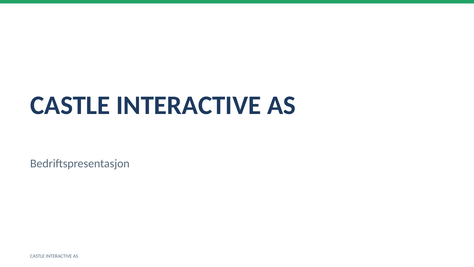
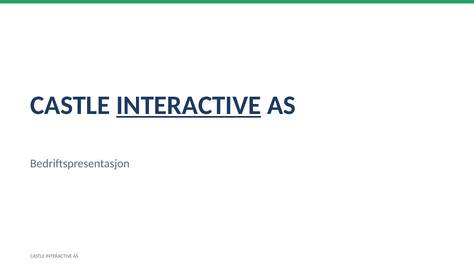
INTERACTIVE underline: none -> present (189, 105)
